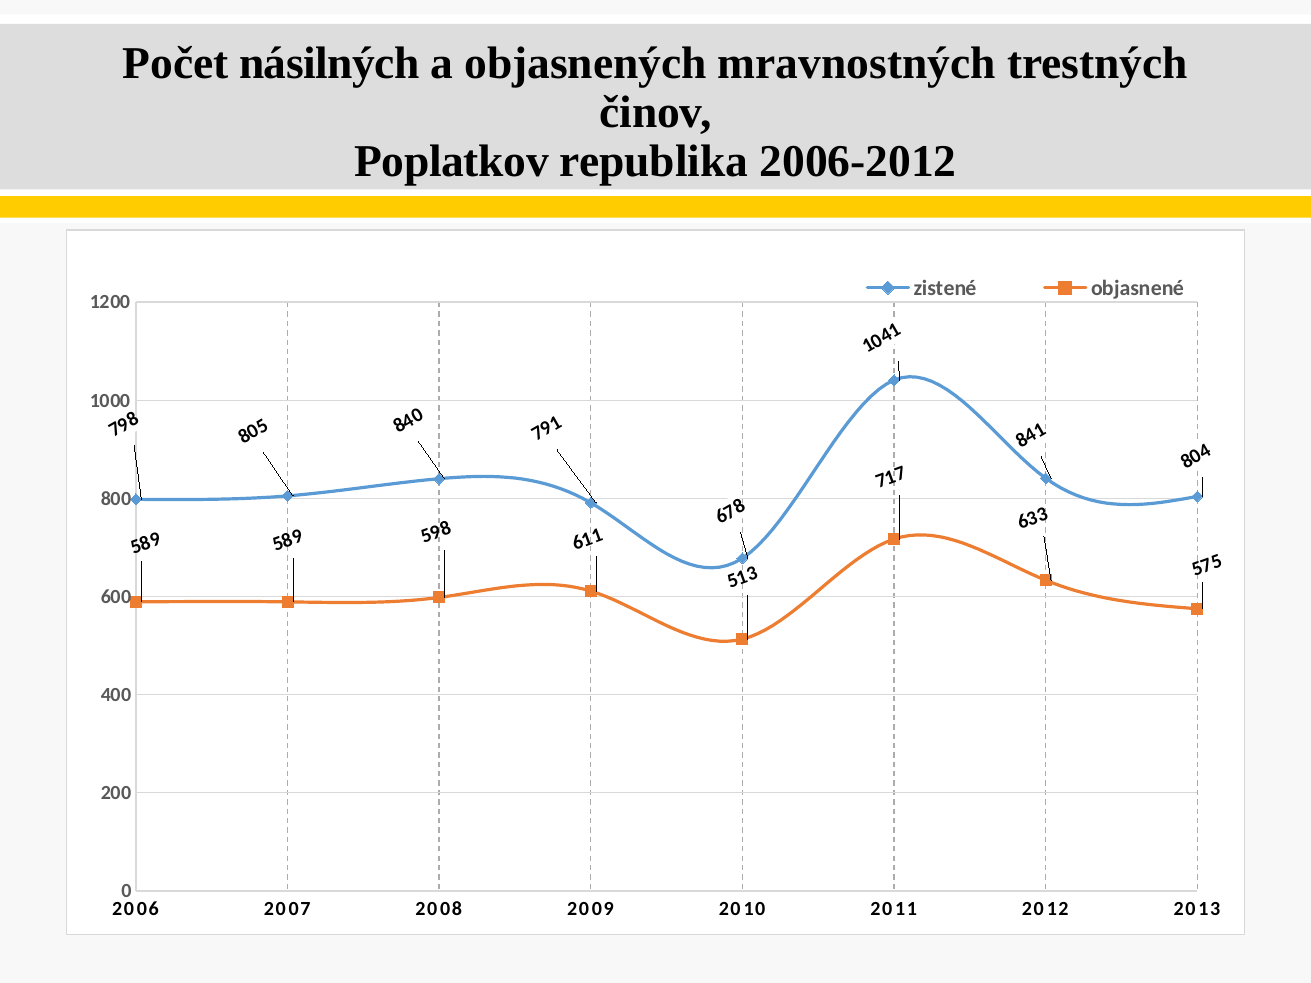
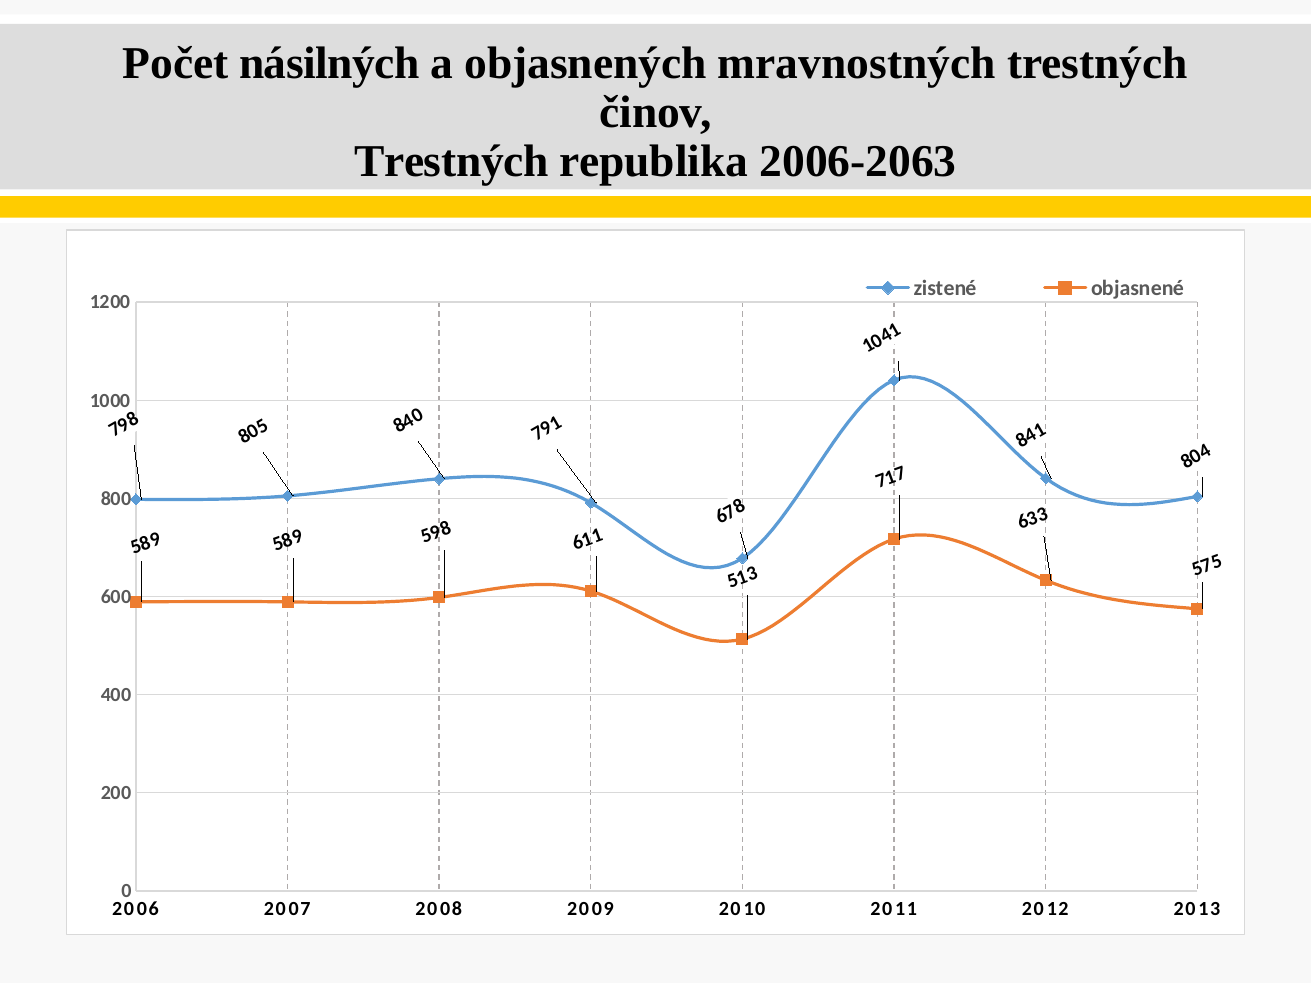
Poplatkov: Poplatkov -> Trestných (452, 161)
2006-2012: 2006-2012 -> 2006-2063 (858, 161)
